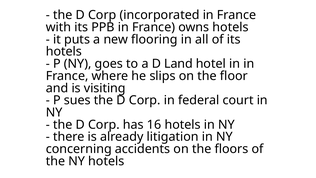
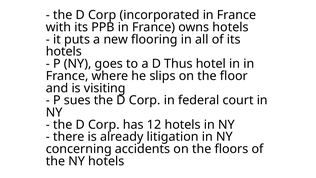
Land: Land -> Thus (178, 64)
16: 16 -> 12 (154, 124)
